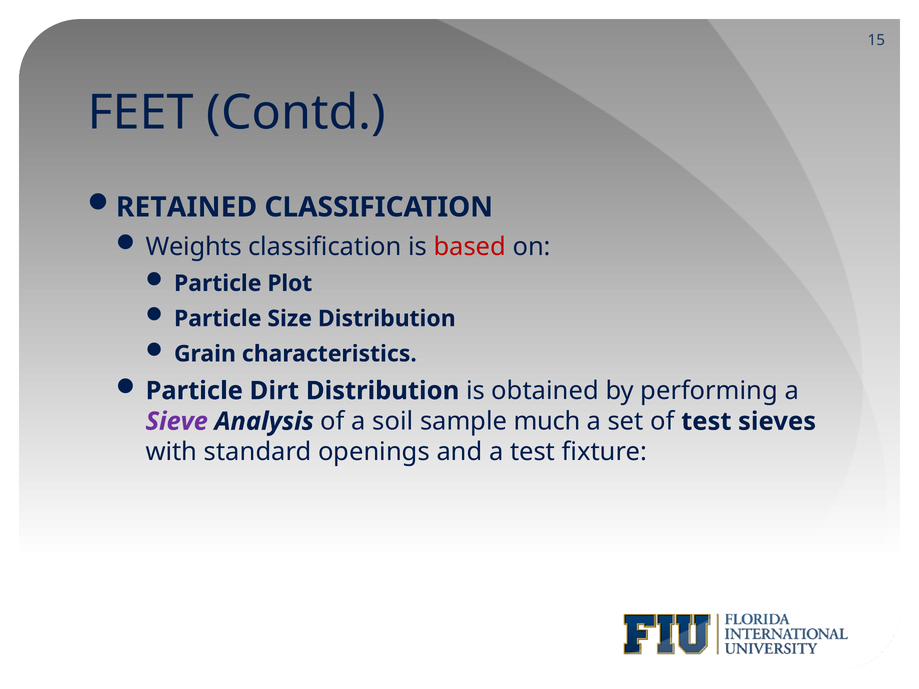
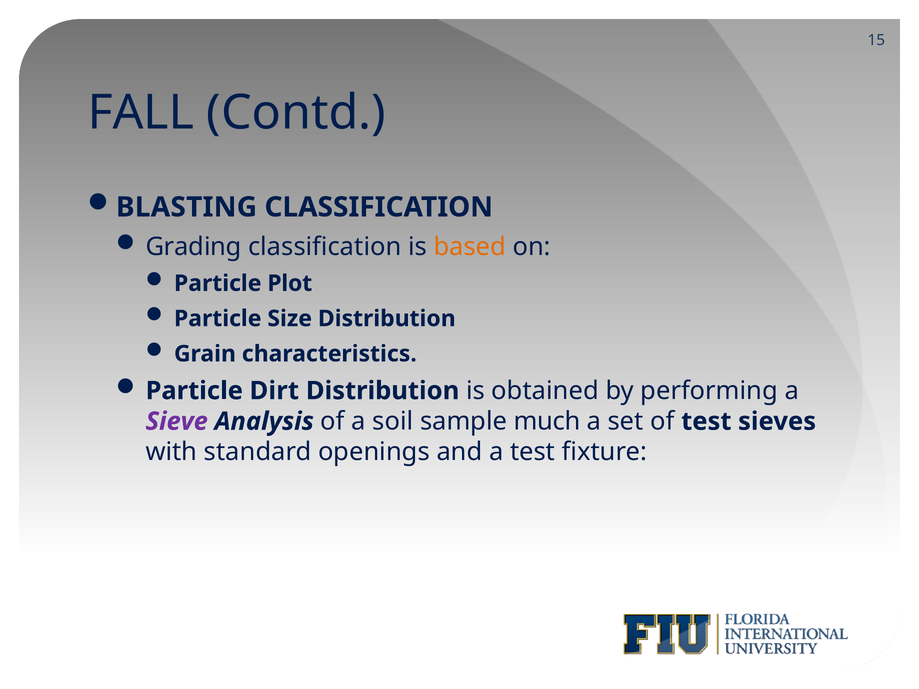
FEET: FEET -> FALL (141, 113)
RETAINED: RETAINED -> BLASTING (186, 207)
Weights: Weights -> Grading (194, 247)
based colour: red -> orange (470, 247)
